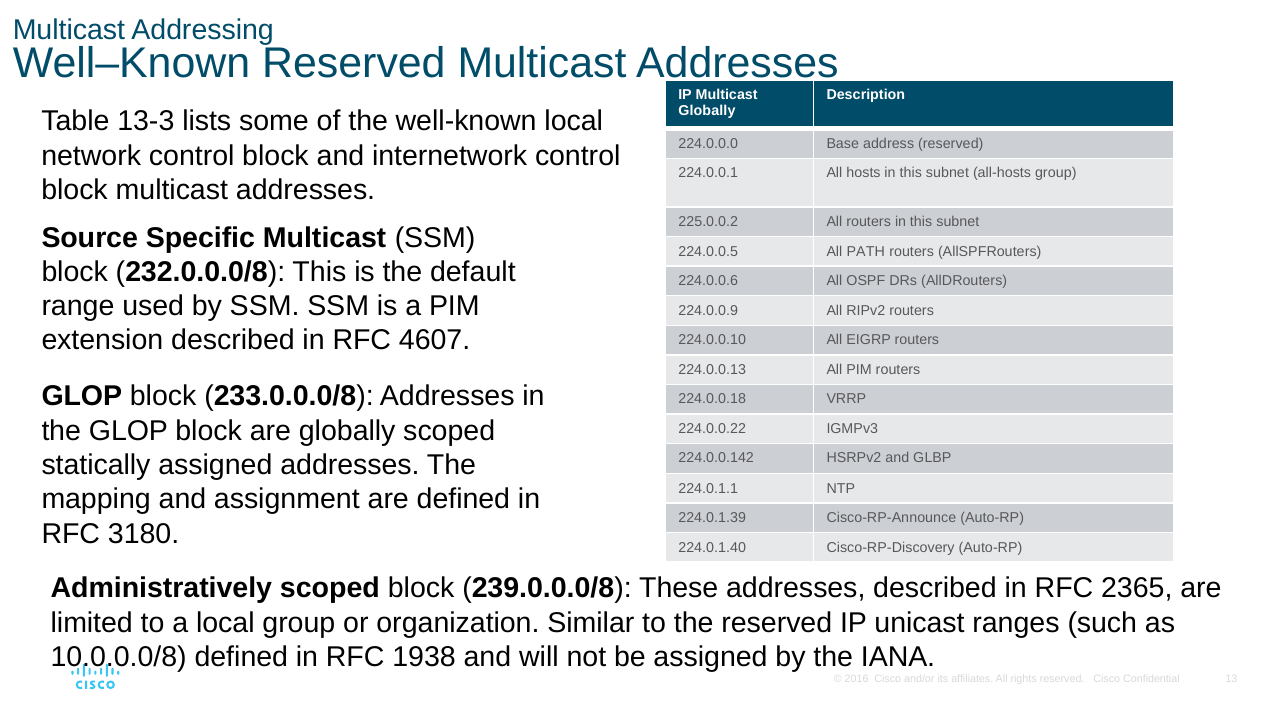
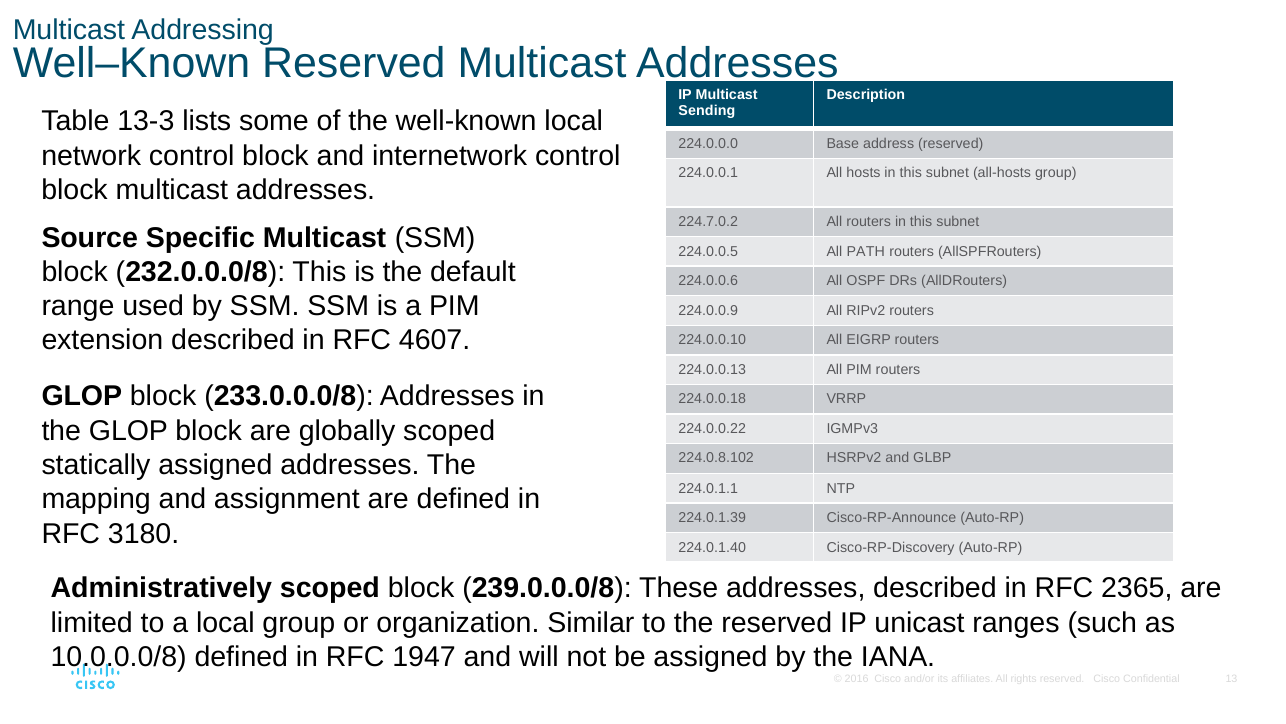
Globally: Globally -> Sending (707, 111)
225.0.0.2: 225.0.0.2 -> 224.7.0.2 (708, 222)
224.0.0.142: 224.0.0.142 -> 224.0.8.102 (716, 458)
1938: 1938 -> 1947 (424, 656)
